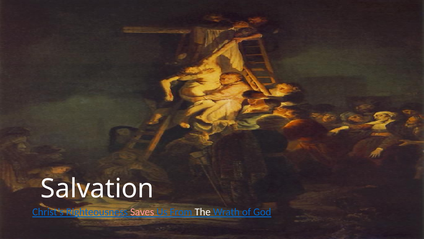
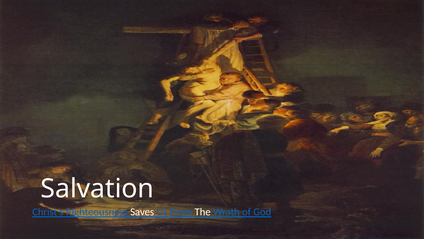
Saves colour: pink -> white (142, 212)
